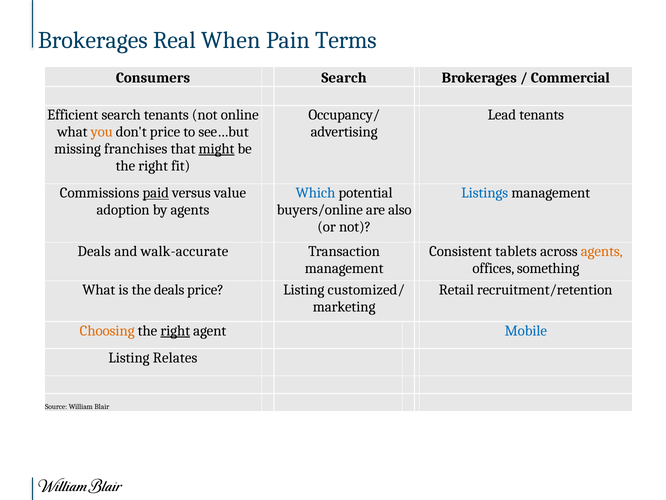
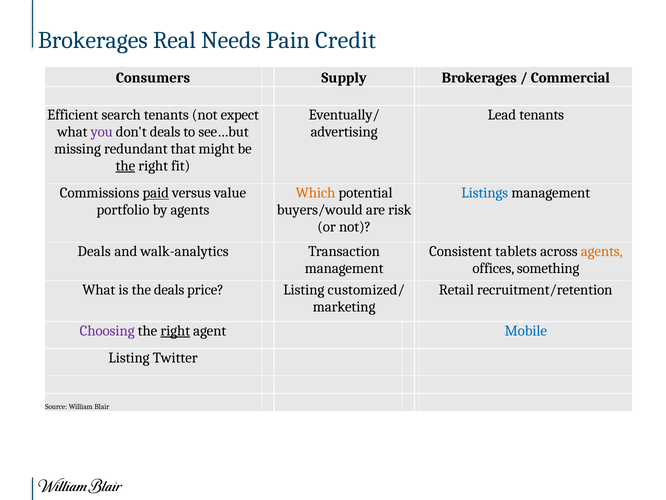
When: When -> Needs (231, 40)
Terms: Terms -> Credit (346, 40)
Consumers Search: Search -> Supply (344, 78)
online: online -> expect (240, 115)
Occupancy/: Occupancy/ -> Eventually/ (344, 115)
you colour: orange -> purple (102, 132)
don't price: price -> deals (165, 132)
franchises: franchises -> redundant (136, 149)
might underline: present -> none (216, 149)
the underline: none -> present (125, 166)
Which colour: blue -> orange (316, 193)
adoption: adoption -> portfolio (123, 210)
buyers/online: buyers/online -> buyers/would (320, 210)
also: also -> risk (400, 210)
walk-accurate: walk-accurate -> walk-analytics (185, 251)
Choosing colour: orange -> purple (107, 330)
Relates: Relates -> Twitter (175, 357)
